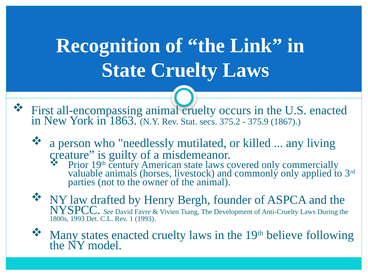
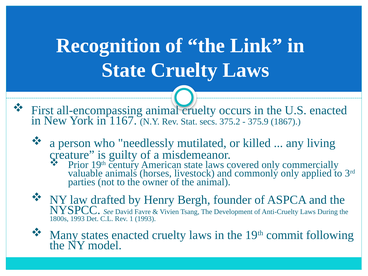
1863: 1863 -> 1167 (123, 121)
believe: believe -> commit (285, 235)
